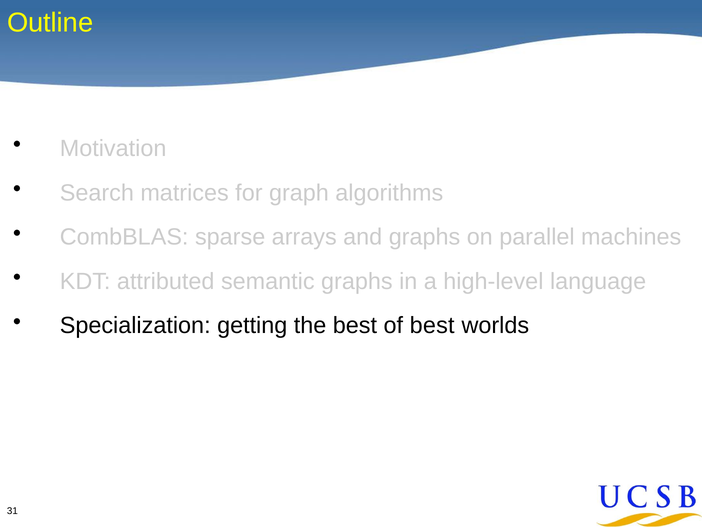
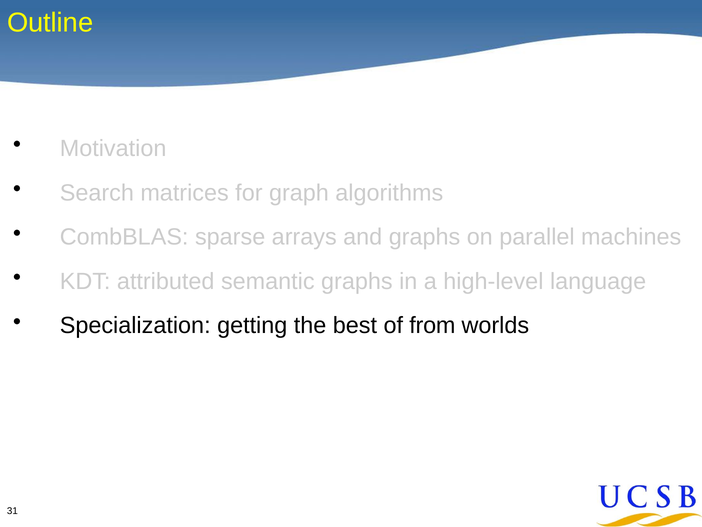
of best: best -> from (432, 325)
